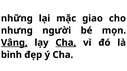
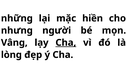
giao: giao -> hiền (93, 18)
Vâng underline: present -> none (14, 43)
bình: bình -> lòng (11, 55)
